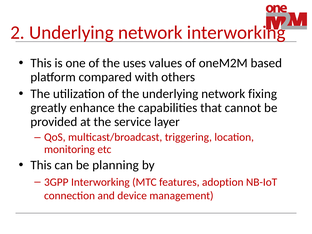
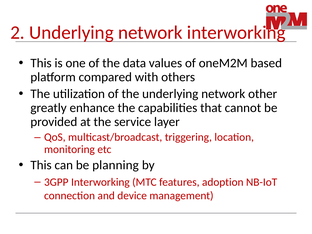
uses: uses -> data (134, 63)
fixing: fixing -> other (263, 94)
